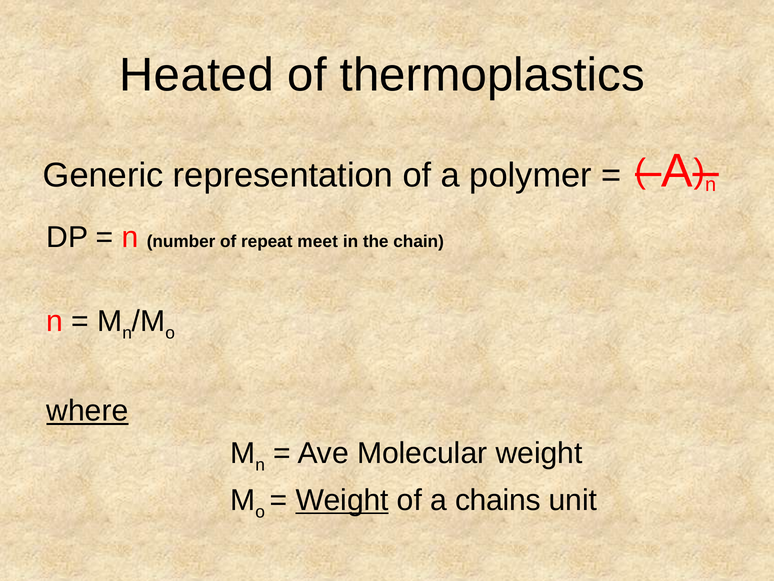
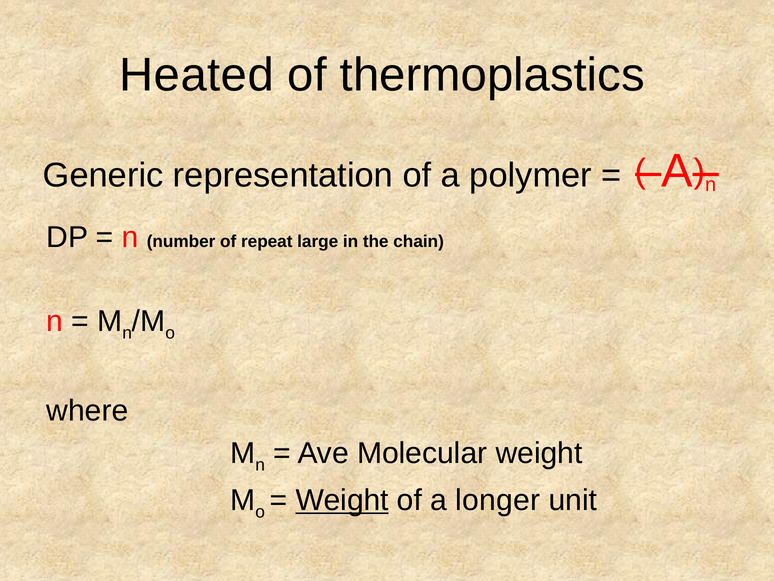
meet: meet -> large (318, 241)
where underline: present -> none (87, 411)
chains: chains -> longer (498, 500)
